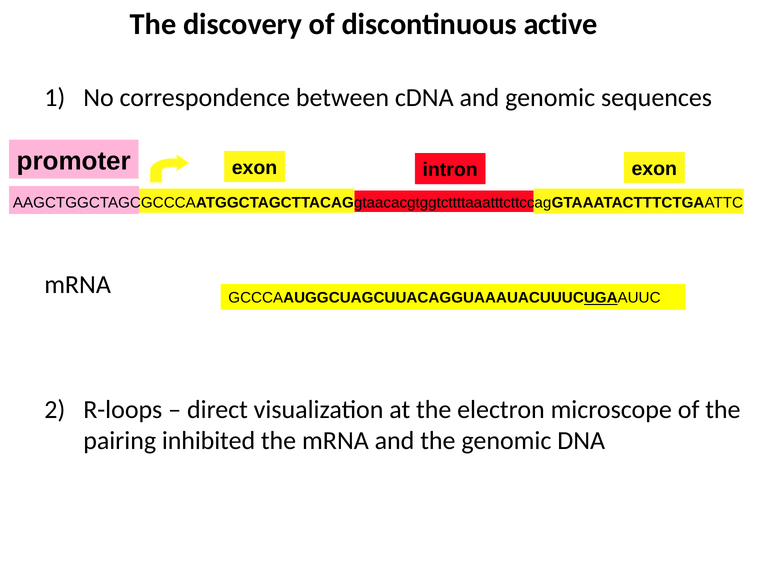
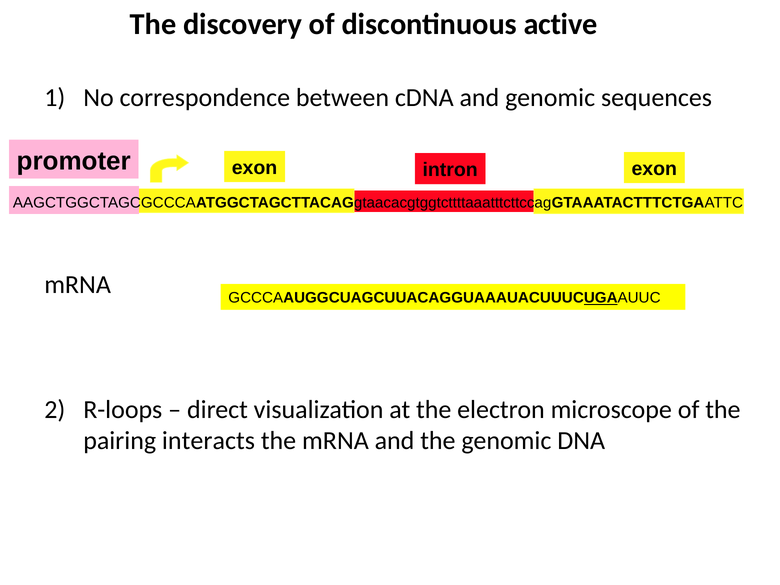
inhibited: inhibited -> interacts (208, 441)
